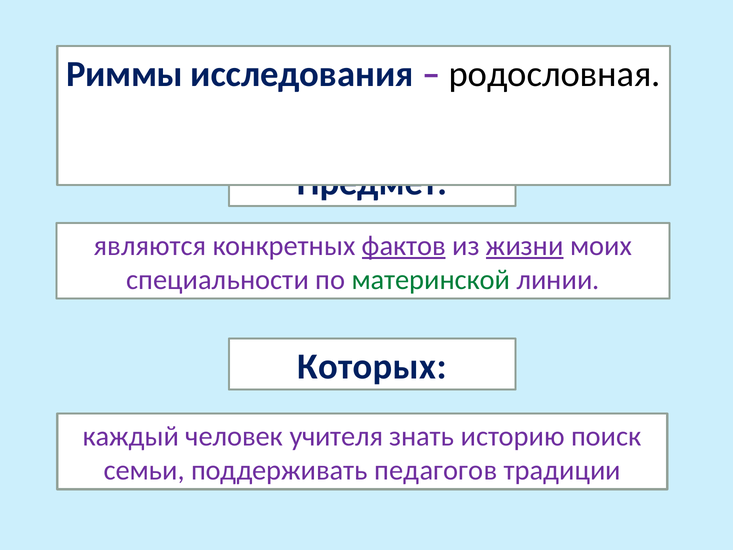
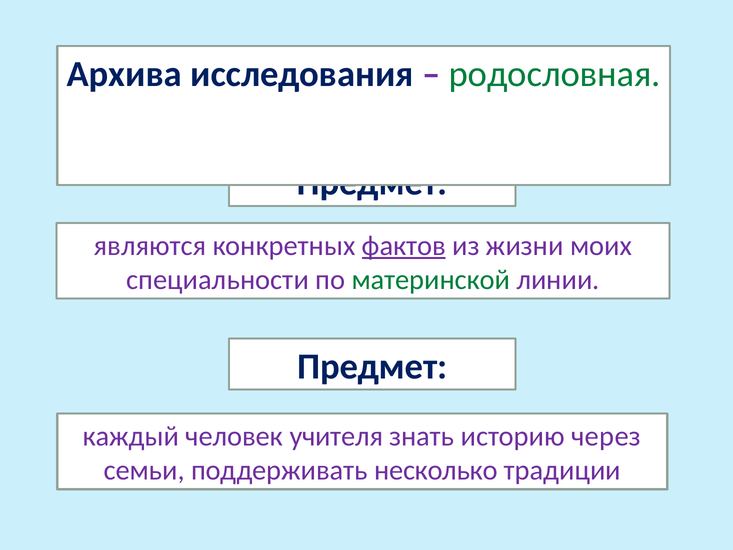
Риммы: Риммы -> Архива (124, 74)
родословная colour: black -> green (555, 74)
жизни underline: present -> none (525, 246)
Которых: Которых -> Предмет (372, 366)
поиск: поиск -> через (606, 436)
педагогов: педагогов -> несколько (436, 470)
